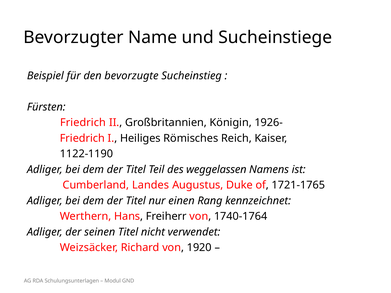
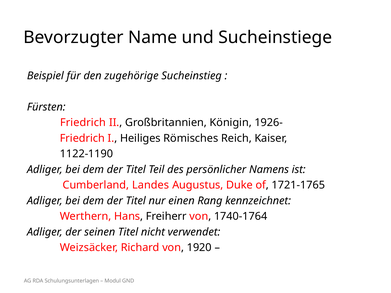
bevorzugte: bevorzugte -> zugehörige (131, 76)
weggelassen: weggelassen -> persönlicher (216, 170)
